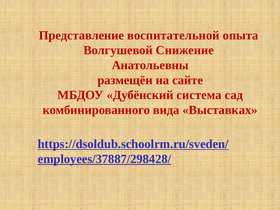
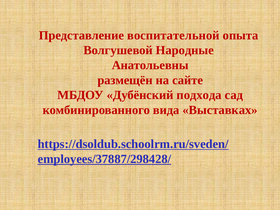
Снижение: Снижение -> Народные (185, 50)
система: система -> подхода (199, 95)
